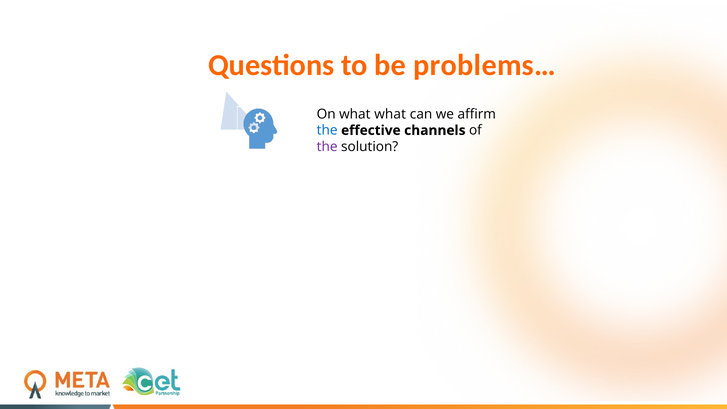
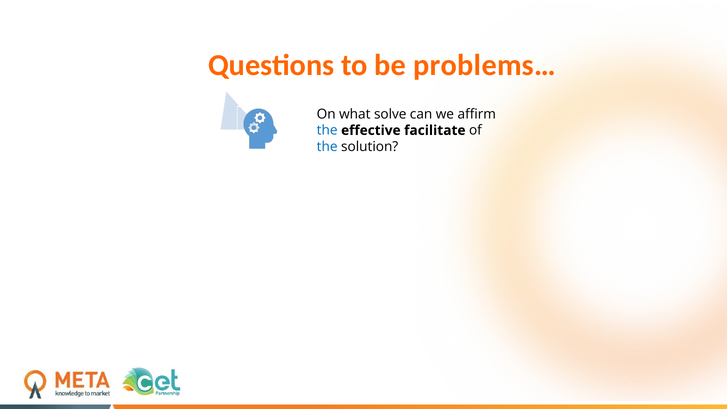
what what: what -> solve (390, 114)
channels: channels -> facilitate (435, 130)
the colour: purple -> blue (327, 147)
